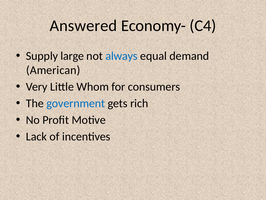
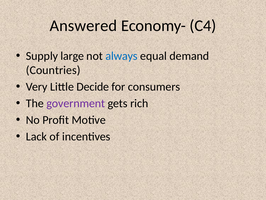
American: American -> Countries (53, 70)
Whom: Whom -> Decide (93, 87)
government colour: blue -> purple (76, 103)
